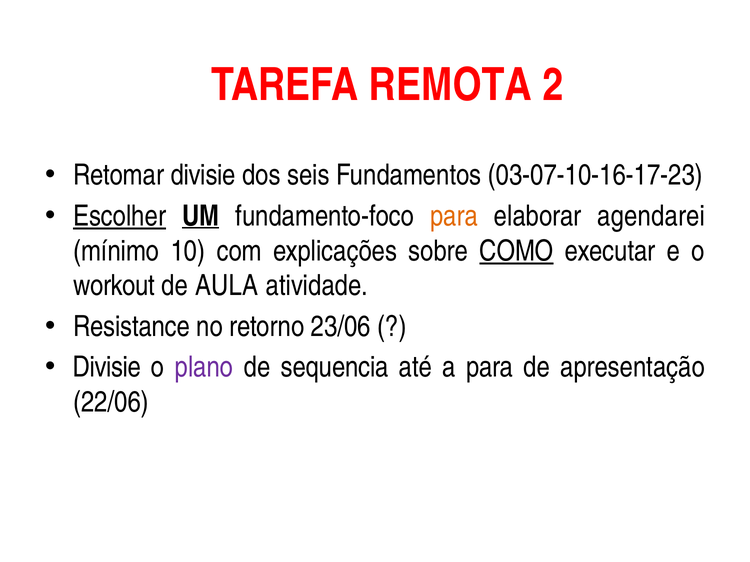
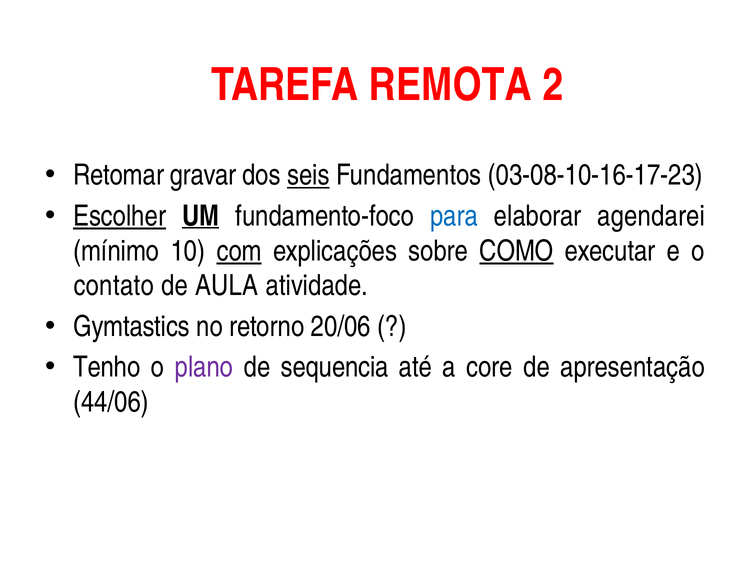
Retomar divisie: divisie -> gravar (203, 175)
seis underline: none -> present (308, 175)
03-07-10-16-17-23: 03-07-10-16-17-23 -> 03-08-10-16-17-23 (595, 175)
para colour: orange -> blue (454, 216)
com underline: none -> present (239, 251)
workout: workout -> contato (114, 286)
Resistance: Resistance -> Gymtastics (131, 327)
23/06: 23/06 -> 20/06 (341, 327)
Divisie: Divisie -> Tenho (107, 368)
a para: para -> core (489, 368)
22/06: 22/06 -> 44/06 (111, 403)
